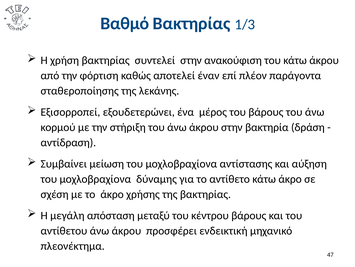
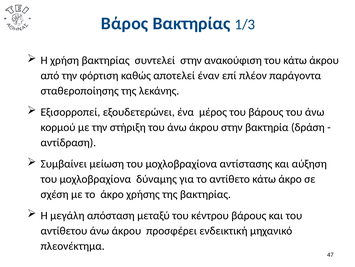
Βαθμό: Βαθμό -> Βάρος (125, 23)
